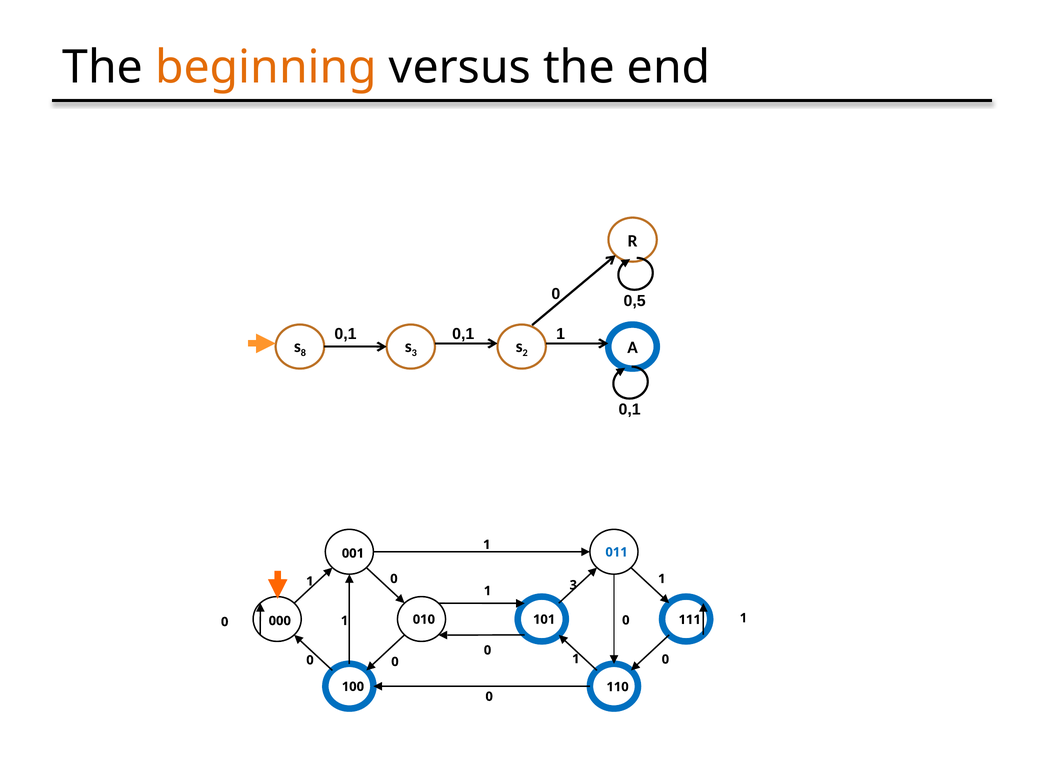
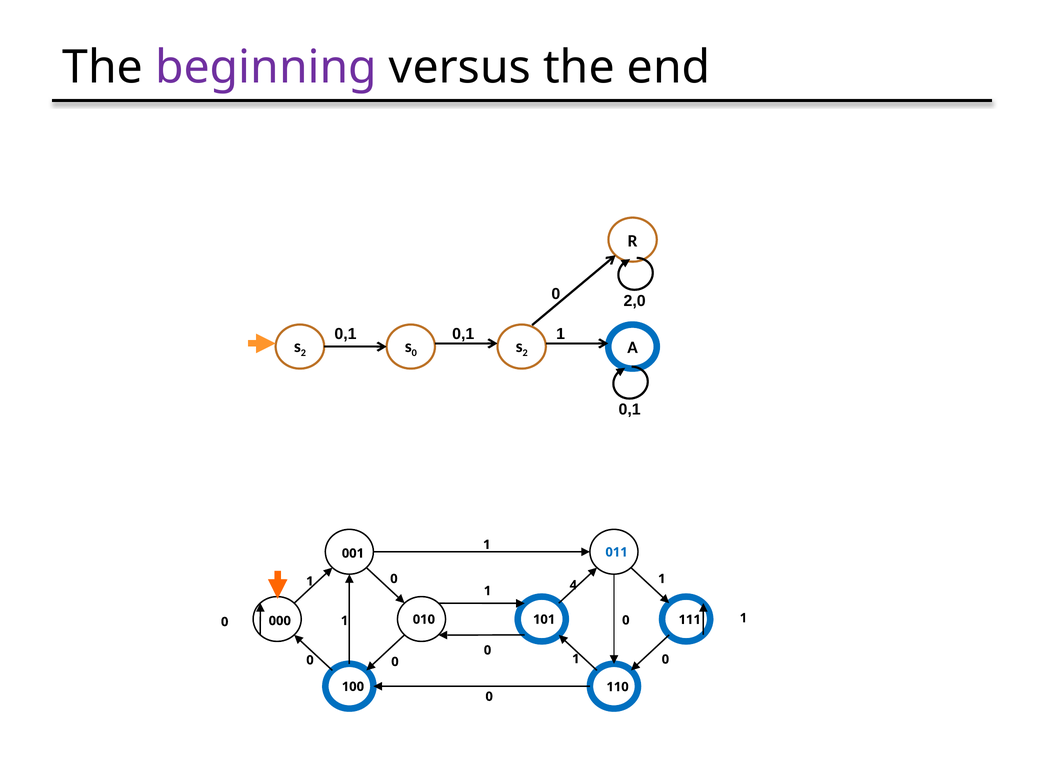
beginning colour: orange -> purple (266, 68)
0,5: 0,5 -> 2,0 (635, 301)
8: 8 -> 2 (303, 353)
3: 3 -> 0 (414, 353)
0 3: 3 -> 4 (573, 585)
